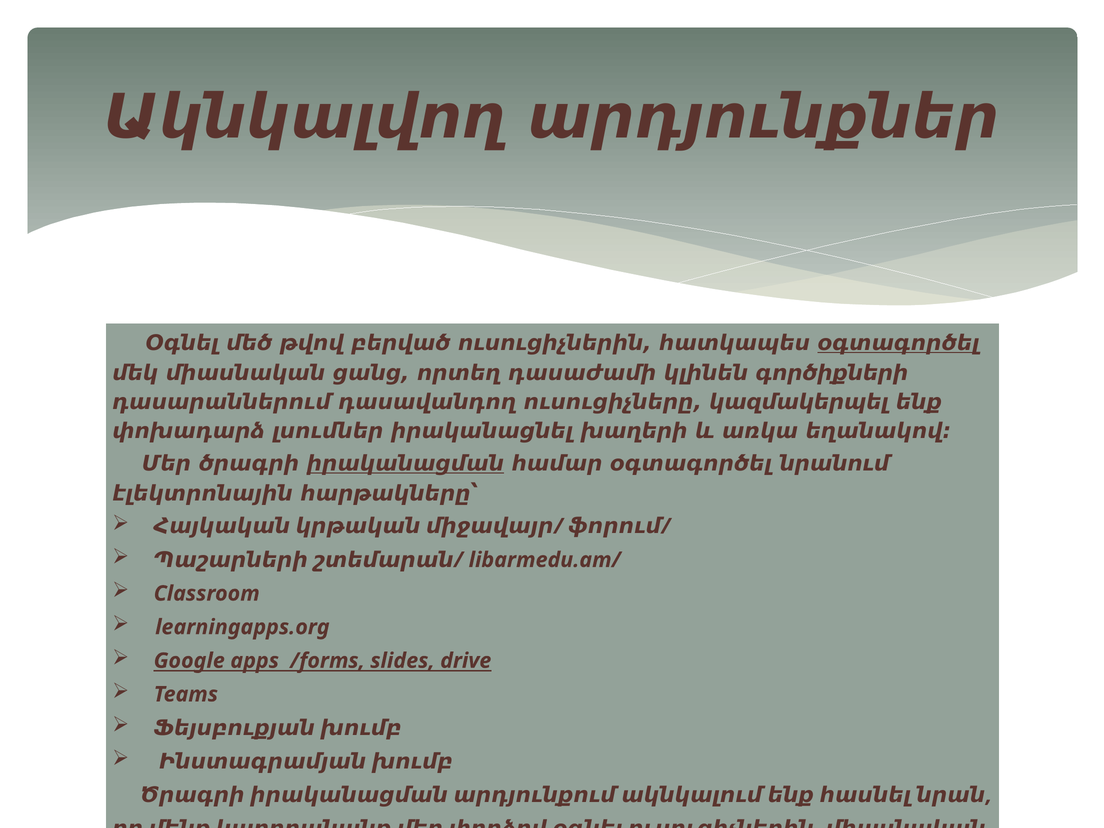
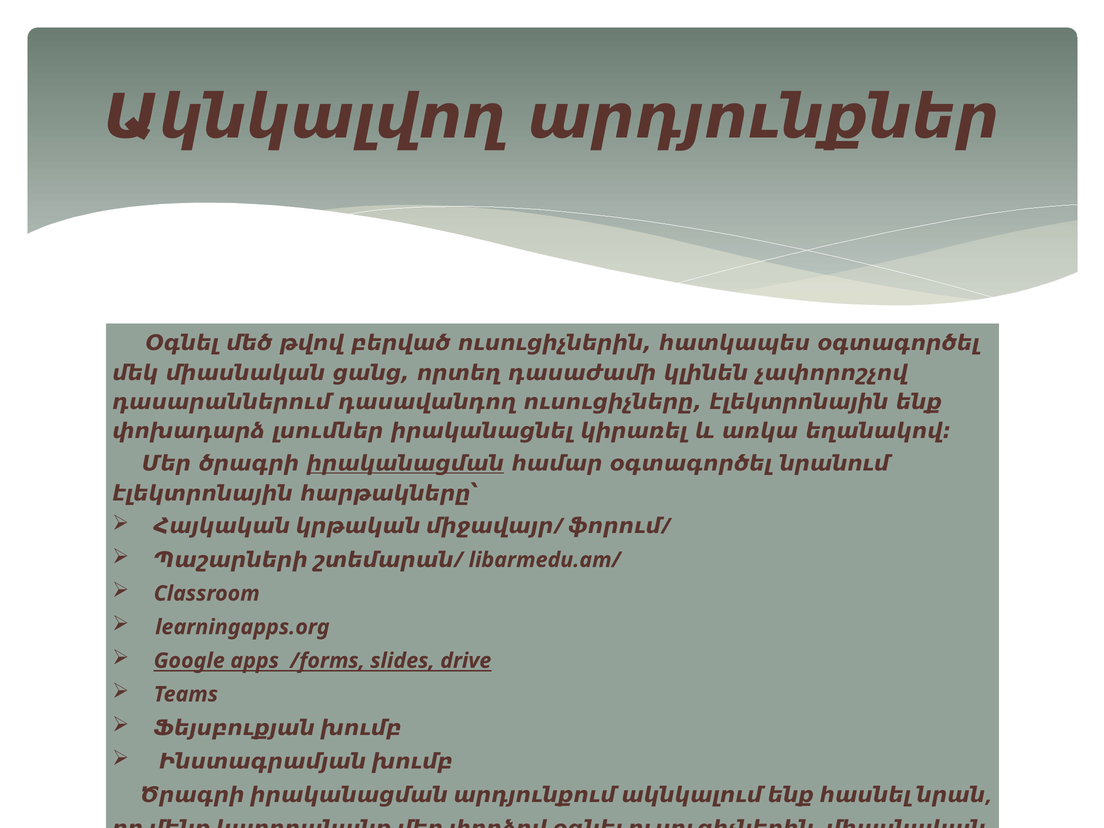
օգտագործել underline: present -> none (899, 343)
գործիքների: գործիքների -> չափորոշչով (832, 373)
ուսուցիչները կազմակերպել: կազմակերպել -> էլեկտրոնային (799, 402)
խաղերի: խաղերի -> կիրառել (634, 431)
